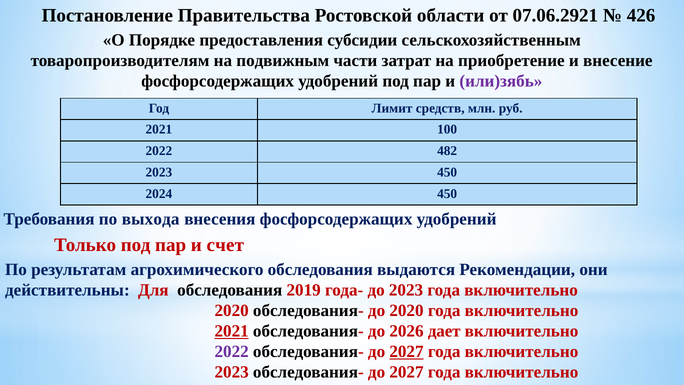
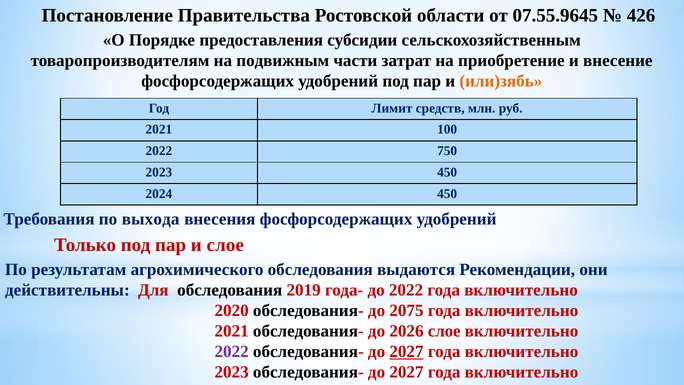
07.06.2921: 07.06.2921 -> 07.55.9645 (555, 15)
или)зябь colour: purple -> orange (501, 81)
482: 482 -> 750 (447, 151)
и счет: счет -> слое (225, 245)
до 2023: 2023 -> 2022 (406, 290)
до 2020: 2020 -> 2075 (406, 310)
2021 underline: present -> none (232, 331)
2026 дает: дает -> слое (444, 331)
